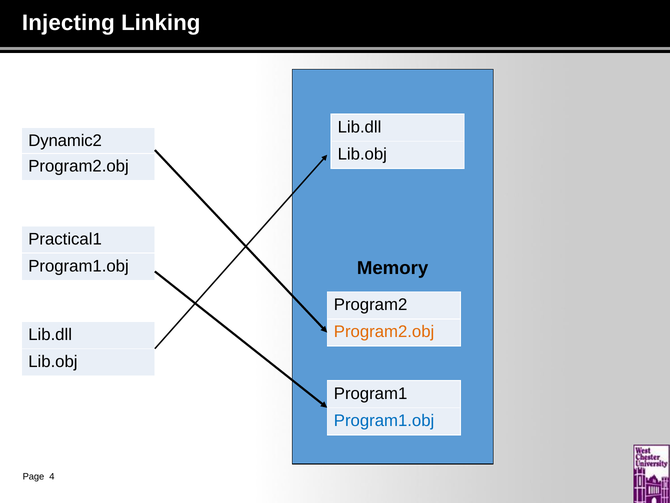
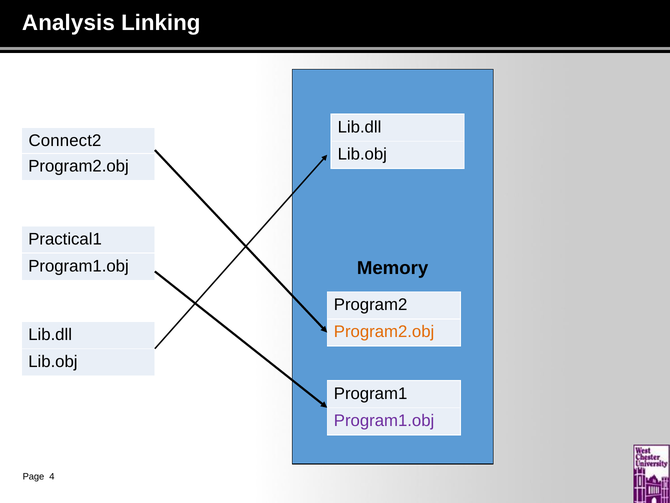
Injecting: Injecting -> Analysis (68, 23)
Dynamic2: Dynamic2 -> Connect2 (65, 141)
Program1.obj colour: blue -> purple (384, 420)
